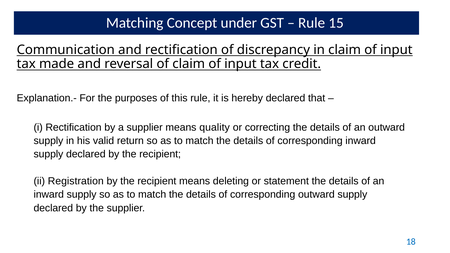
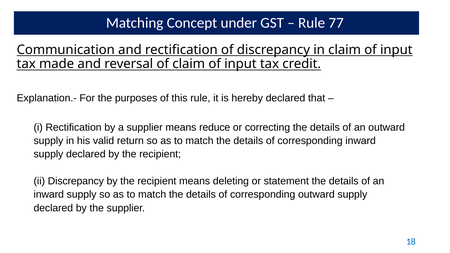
15: 15 -> 77 (336, 23)
quality: quality -> reduce (215, 127)
ii Registration: Registration -> Discrepancy (76, 181)
